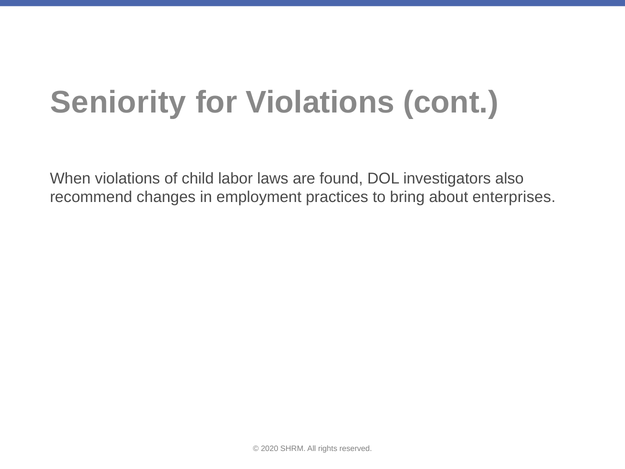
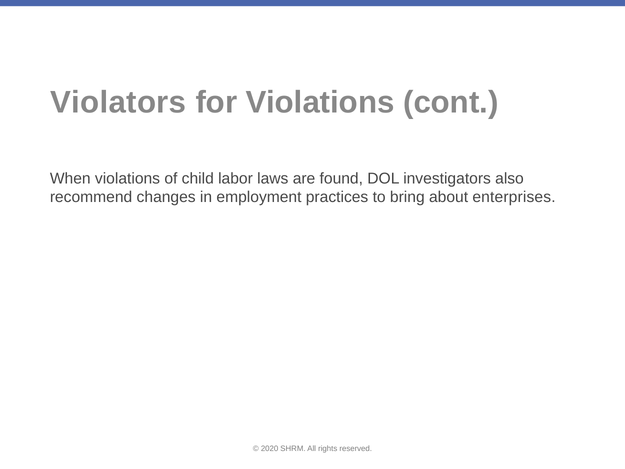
Seniority: Seniority -> Violators (118, 102)
